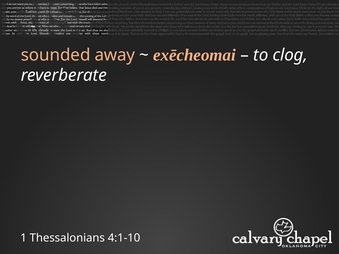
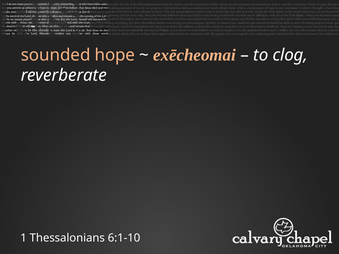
away: away -> hope (115, 55)
4:1-10: 4:1-10 -> 6:1-10 (124, 238)
